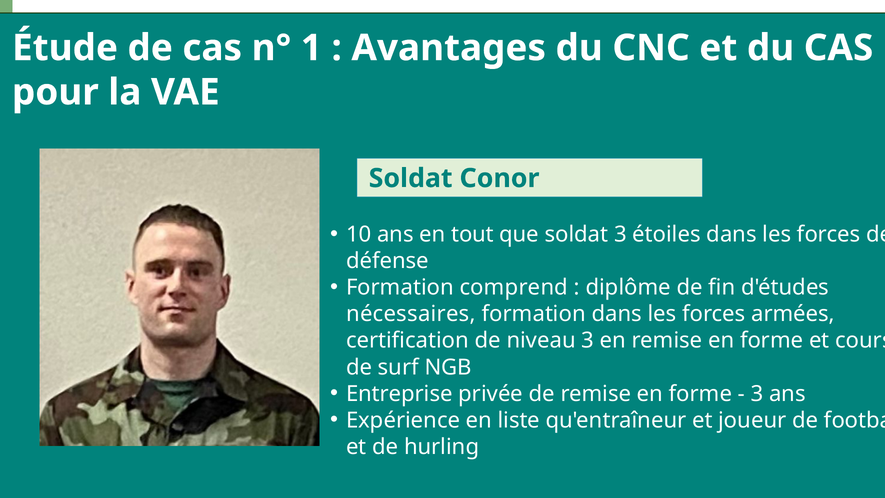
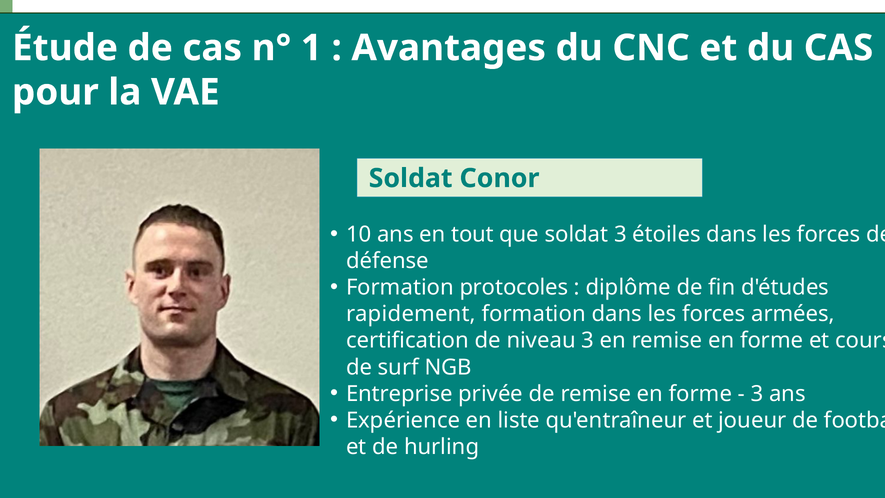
comprend: comprend -> protocoles (514, 287)
nécessaires: nécessaires -> rapidement (411, 314)
